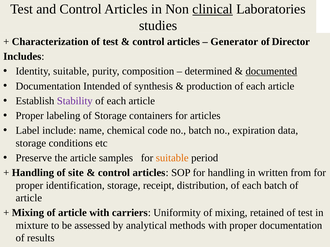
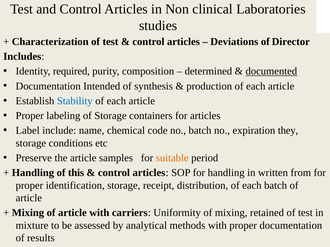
clinical underline: present -> none (213, 9)
Generator: Generator -> Deviations (234, 42)
Identity suitable: suitable -> required (71, 71)
Stability colour: purple -> blue (75, 101)
data: data -> they (288, 131)
site: site -> this (76, 173)
